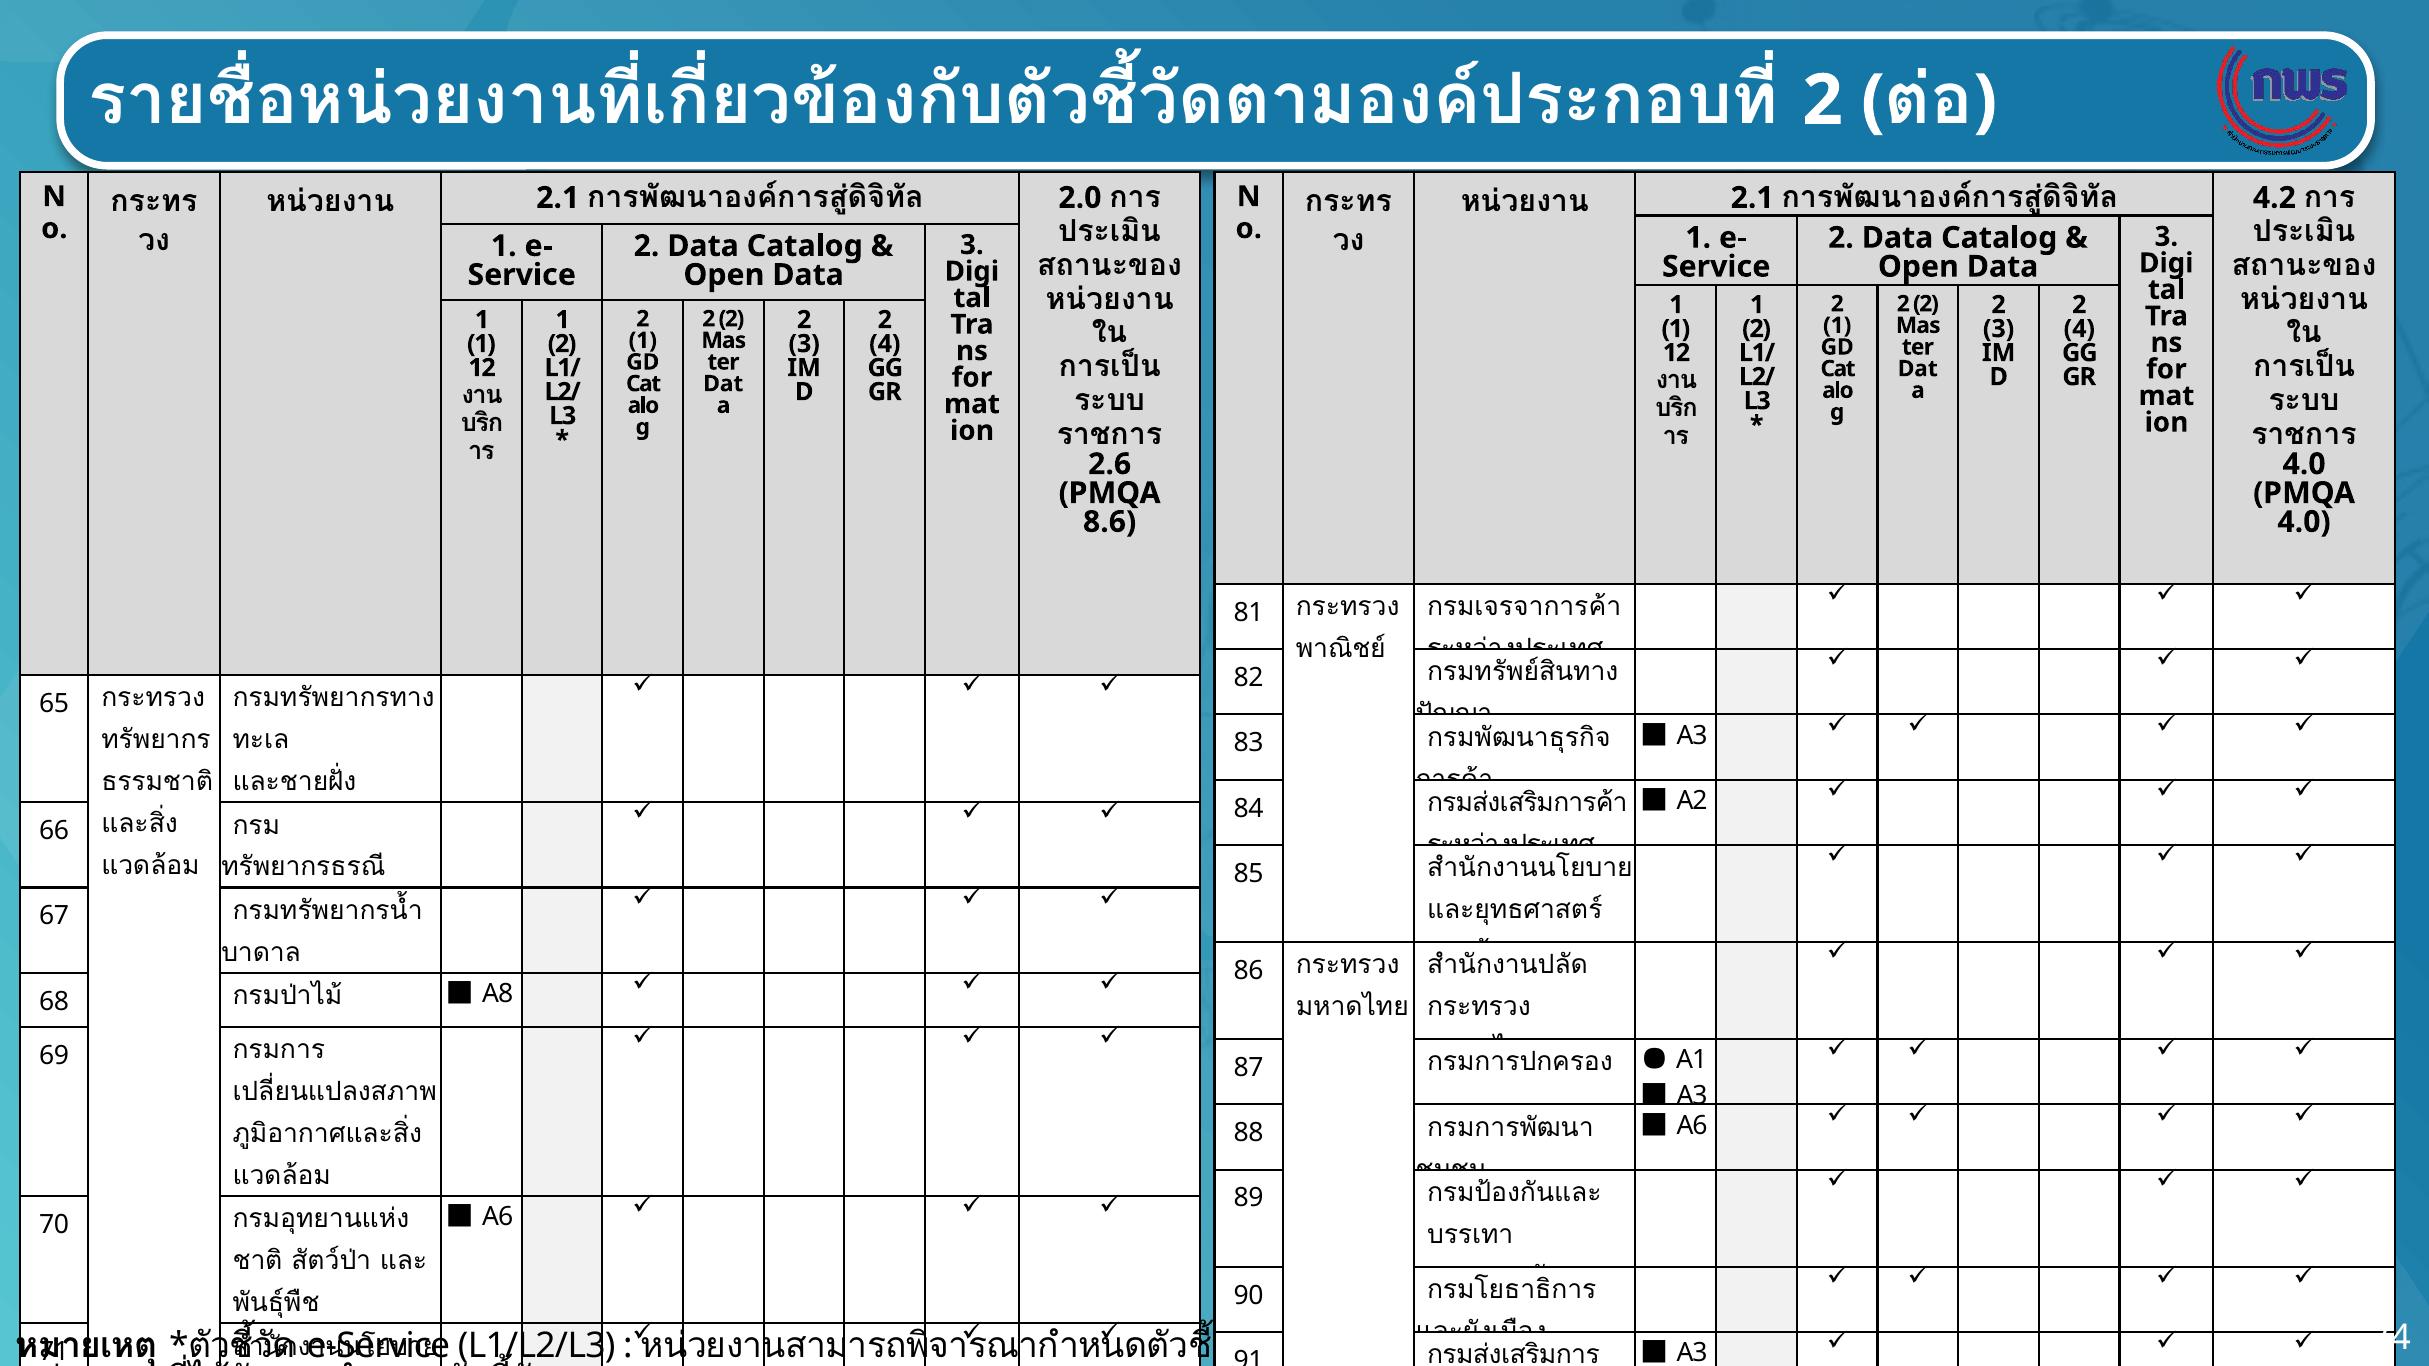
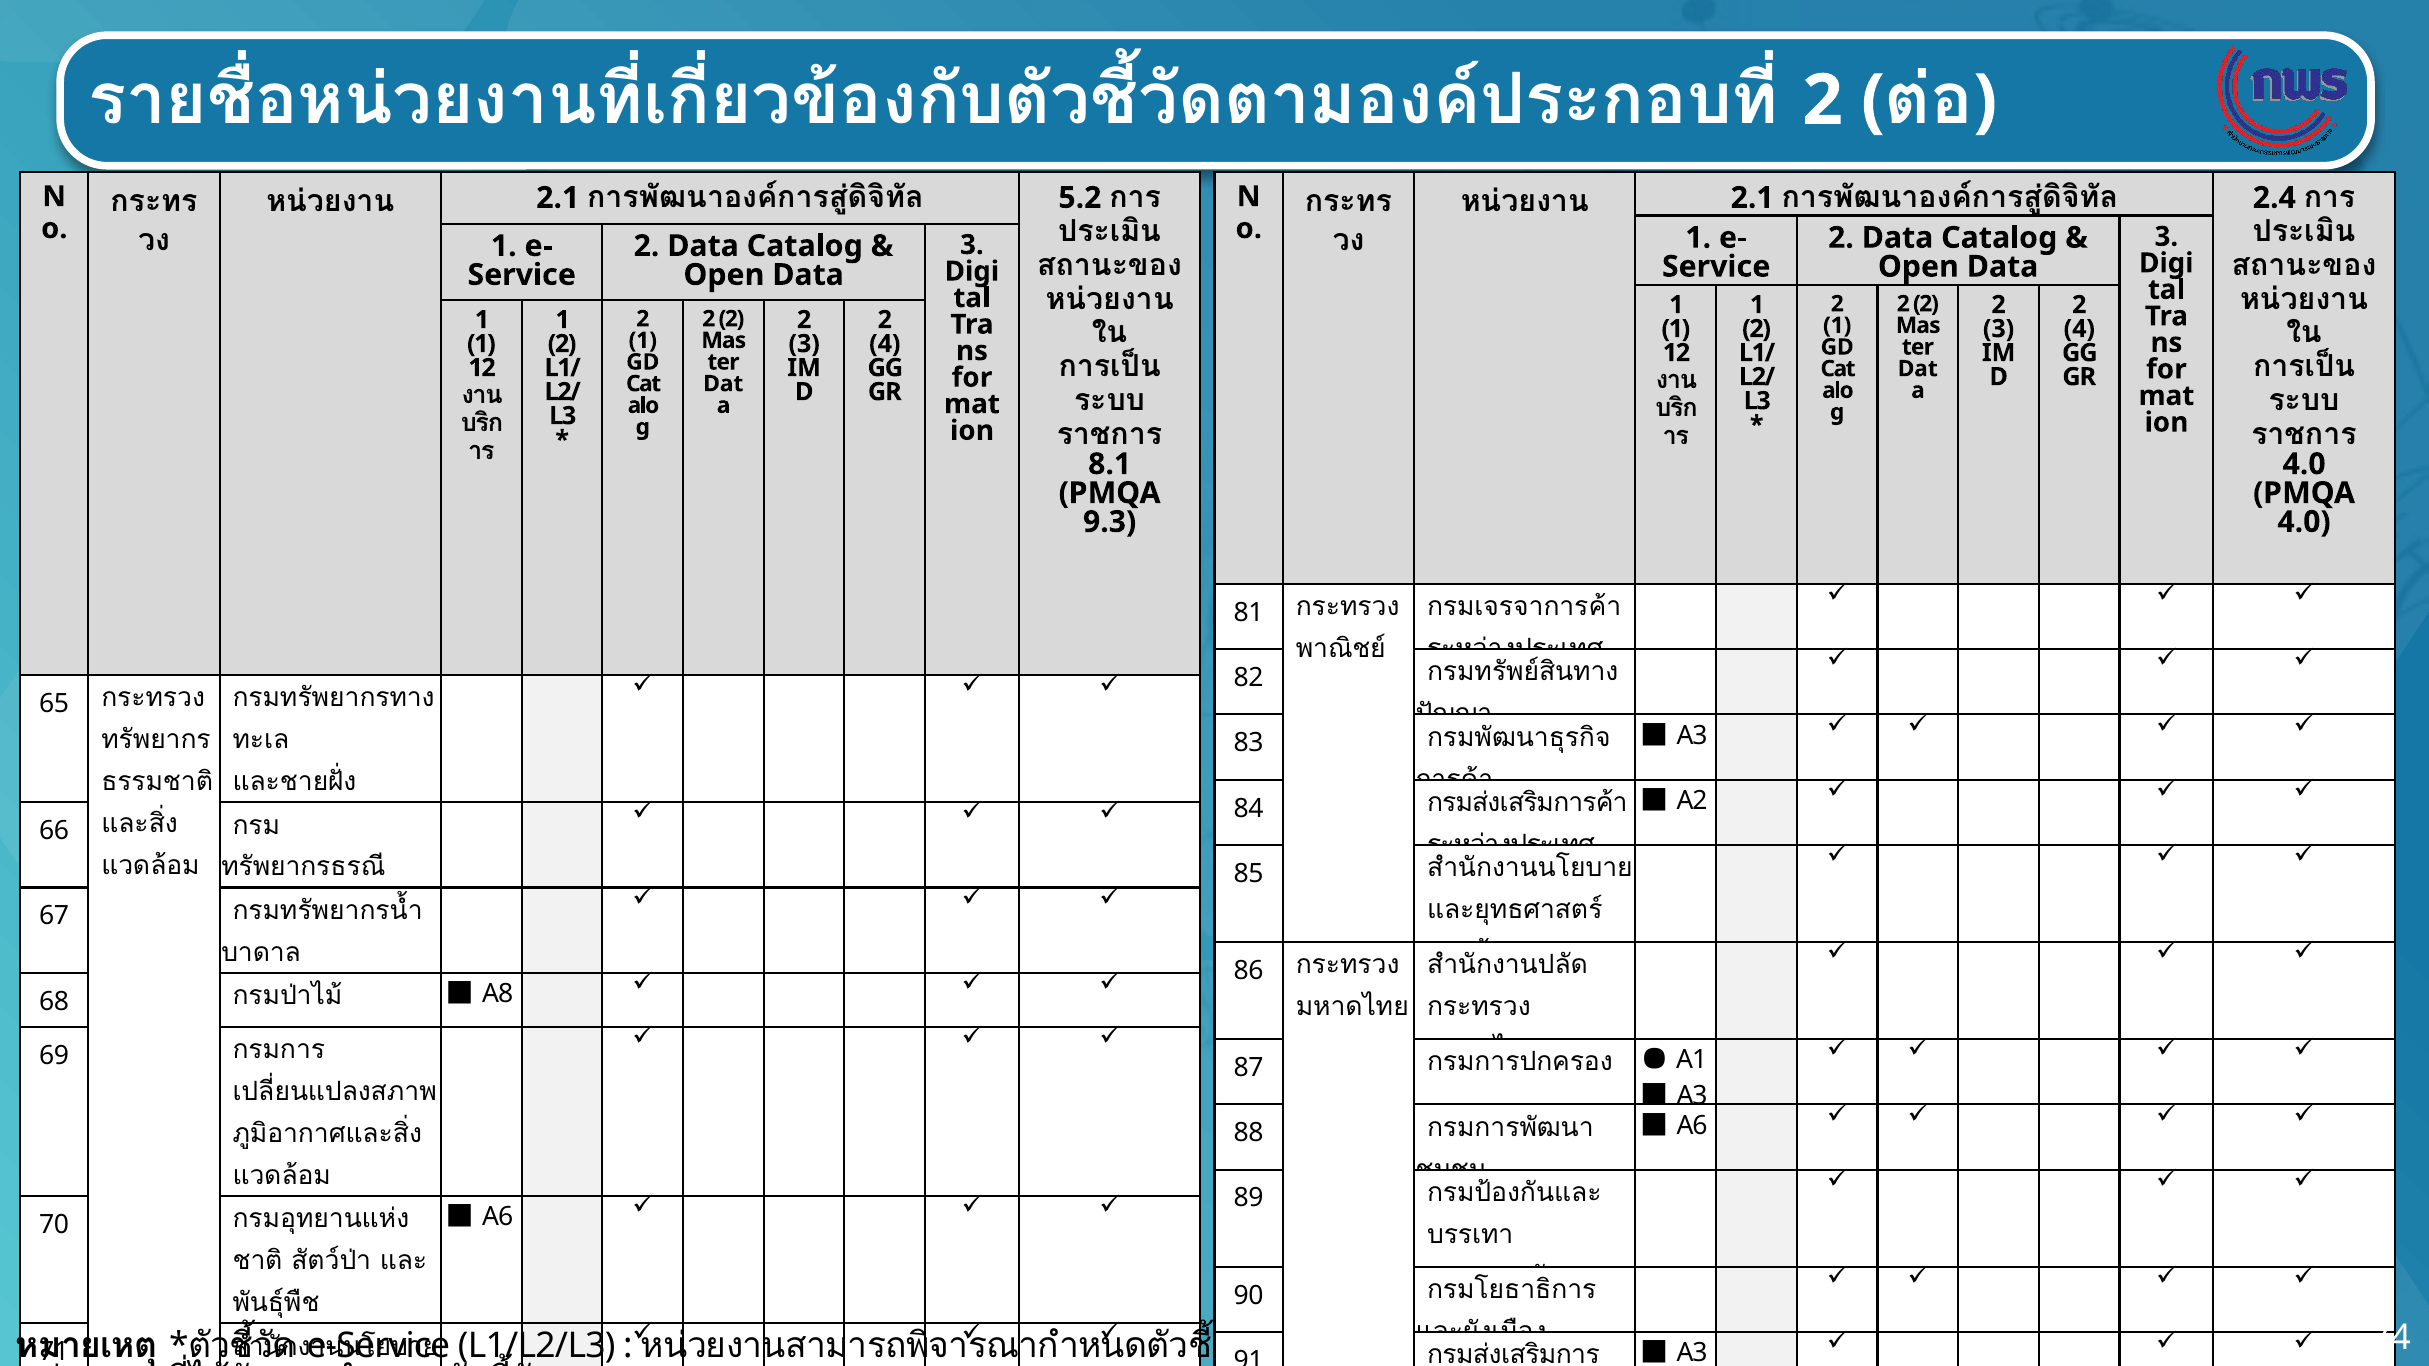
2.0: 2.0 -> 5.2 (1080, 198)
4.2: 4.2 -> 2.4 (2274, 198)
2.6: 2.6 -> 8.1 (1110, 464)
8.6: 8.6 -> 9.3 (1110, 522)
